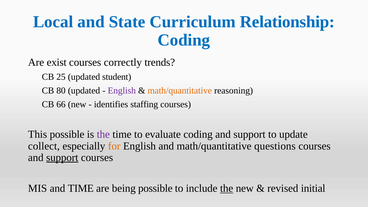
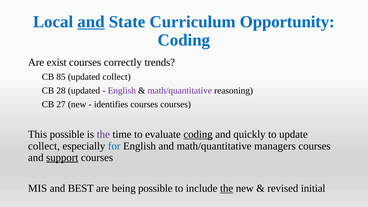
and underline: none -> present (91, 22)
Relationship: Relationship -> Opportunity (287, 22)
25: 25 -> 85 (61, 77)
updated student: student -> collect (117, 77)
80: 80 -> 28 (61, 91)
math/quantitative colour: orange -> purple (180, 91)
66: 66 -> 27 (61, 104)
identifies staffing: staffing -> courses (144, 104)
coding underline: none -> present (198, 134)
support: support -> quickly (249, 134)
for colour: orange -> blue (114, 146)
questions: questions -> managers (275, 146)
and TIME: TIME -> BEST (81, 188)
